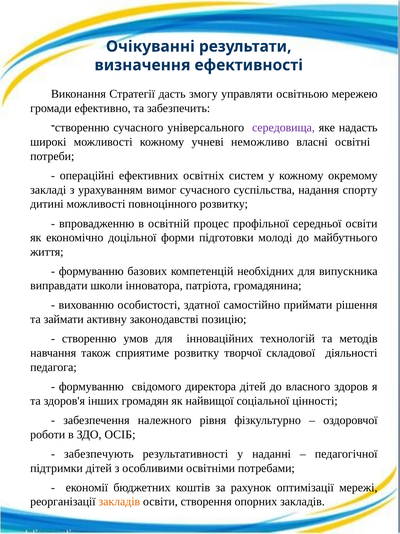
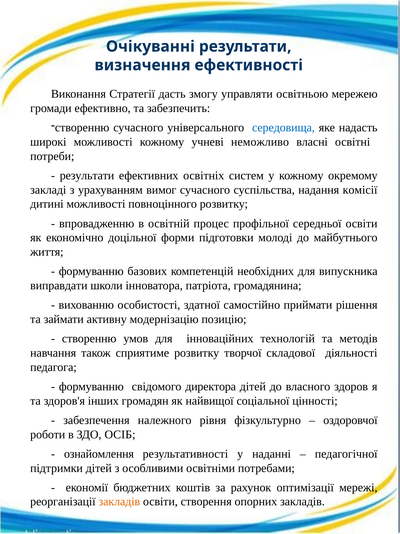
середовища colour: purple -> blue (284, 127)
операційні: операційні -> результати (87, 175)
спорту: спорту -> комісії (360, 190)
законодавстві: законодавстві -> модернізацію (164, 319)
забезпечують: забезпечують -> ознайомлення (99, 453)
